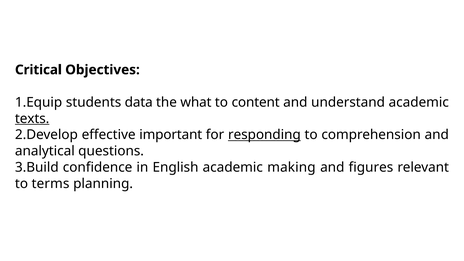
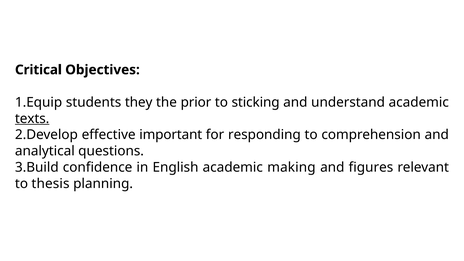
data: data -> they (139, 102)
what: what -> prior (196, 102)
content: content -> sticking (256, 102)
responding underline: present -> none (264, 135)
terms: terms -> thesis (51, 184)
